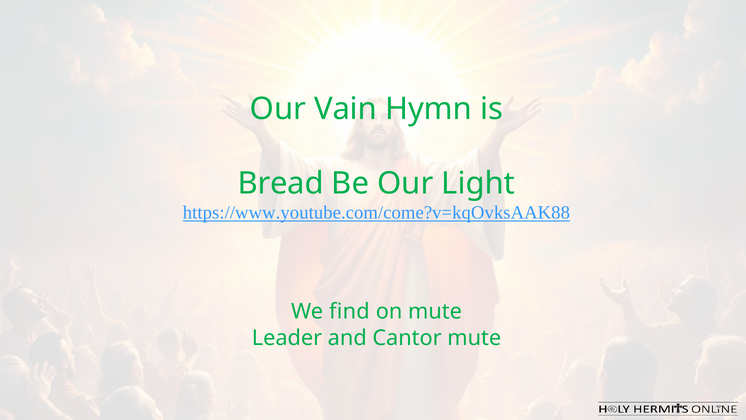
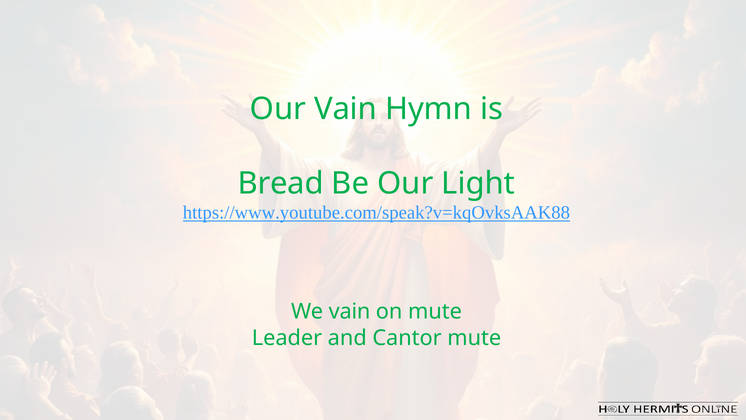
https://www.youtube.com/come?v=kqOvksAAK88: https://www.youtube.com/come?v=kqOvksAAK88 -> https://www.youtube.com/speak?v=kqOvksAAK88 (376, 212)
We find: find -> vain (350, 312)
